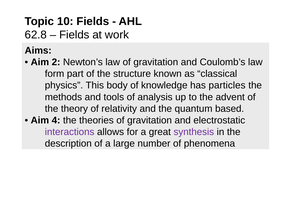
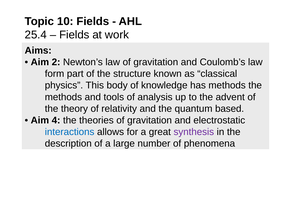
62.8: 62.8 -> 25.4 (36, 35)
has particles: particles -> methods (227, 85)
interactions colour: purple -> blue (70, 132)
